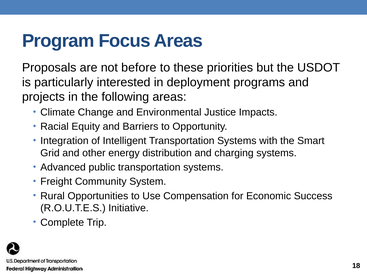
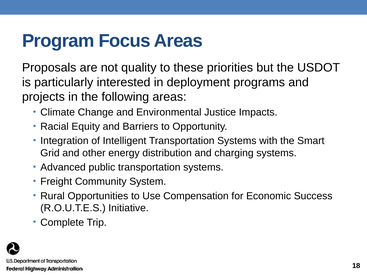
before: before -> quality (139, 68)
